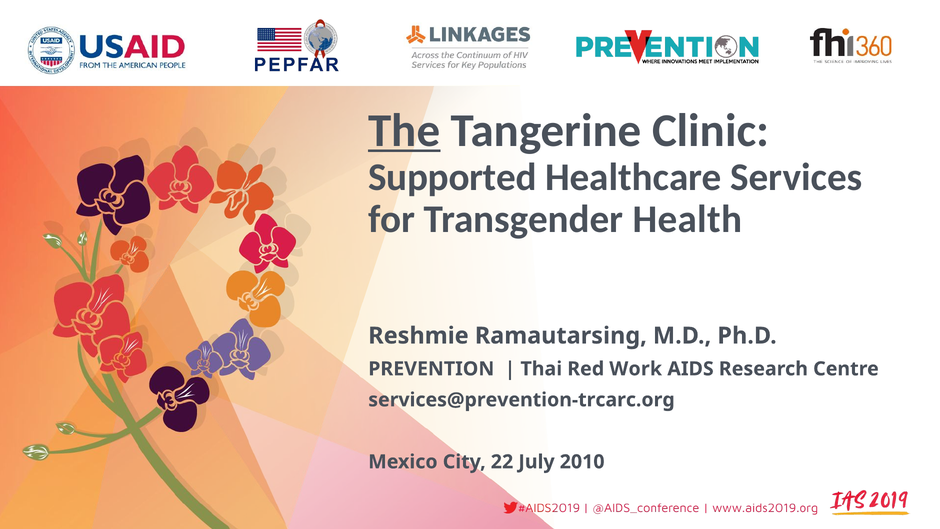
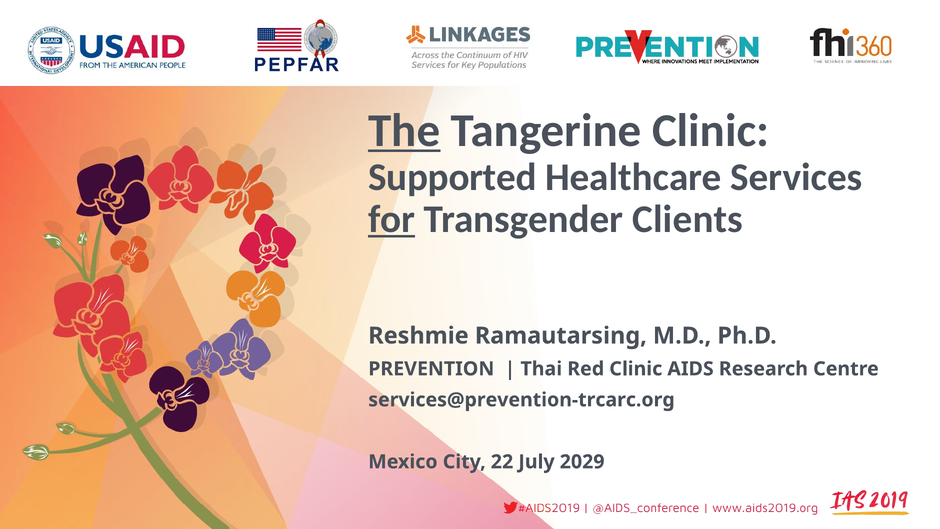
for underline: none -> present (392, 219)
Health: Health -> Clients (688, 219)
Red Work: Work -> Clinic (636, 369)
2010: 2010 -> 2029 (582, 462)
